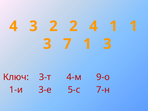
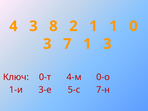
3 2: 2 -> 8 (53, 26)
2 4: 4 -> 1 (93, 26)
1 1: 1 -> 0 (133, 26)
3-т: 3-т -> 0-т (45, 77)
9-о: 9-о -> 0-о (103, 77)
